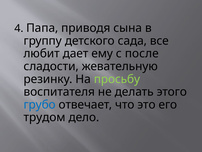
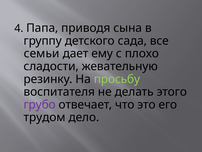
любит: любит -> семьи (42, 53)
после: после -> плохо (142, 53)
грубо colour: blue -> purple (40, 104)
